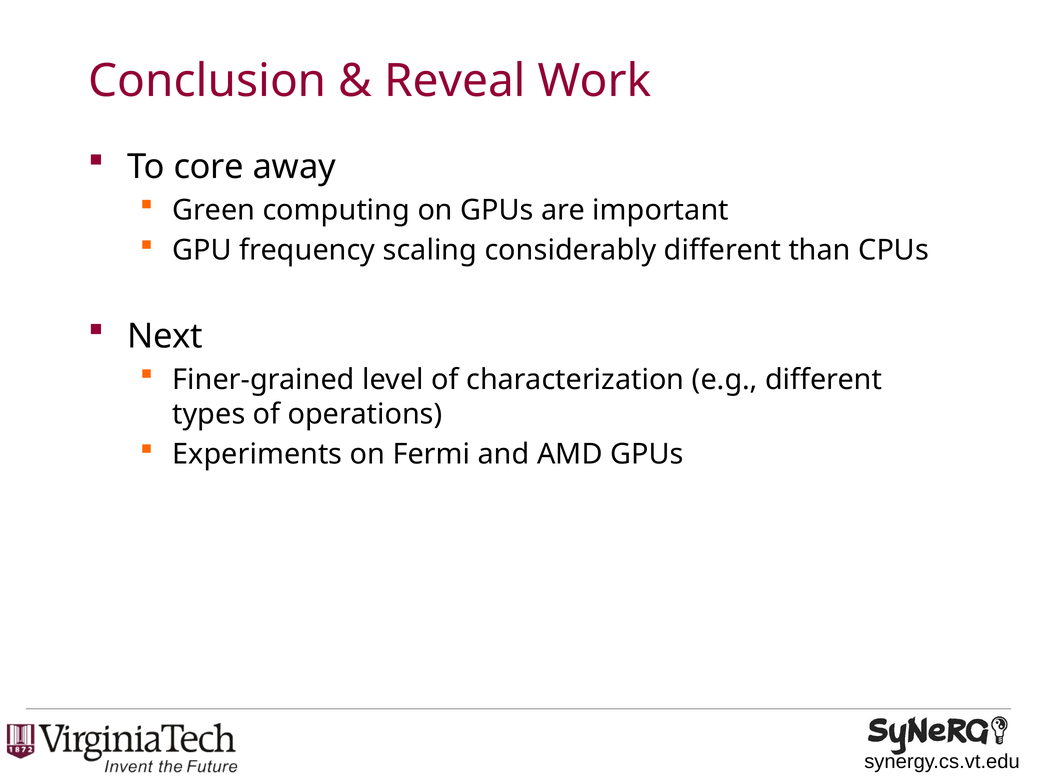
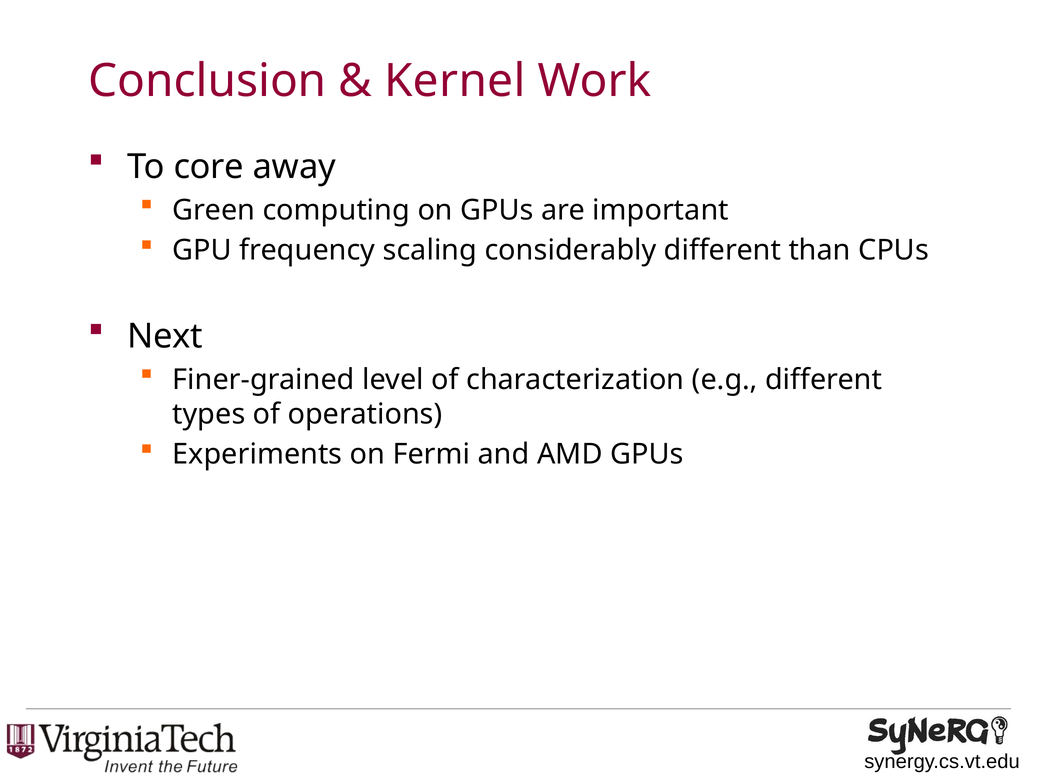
Reveal: Reveal -> Kernel (455, 81)
